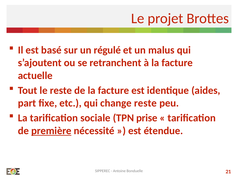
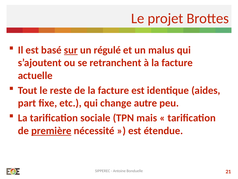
sur underline: none -> present (71, 50)
change reste: reste -> autre (146, 103)
prise: prise -> mais (147, 118)
